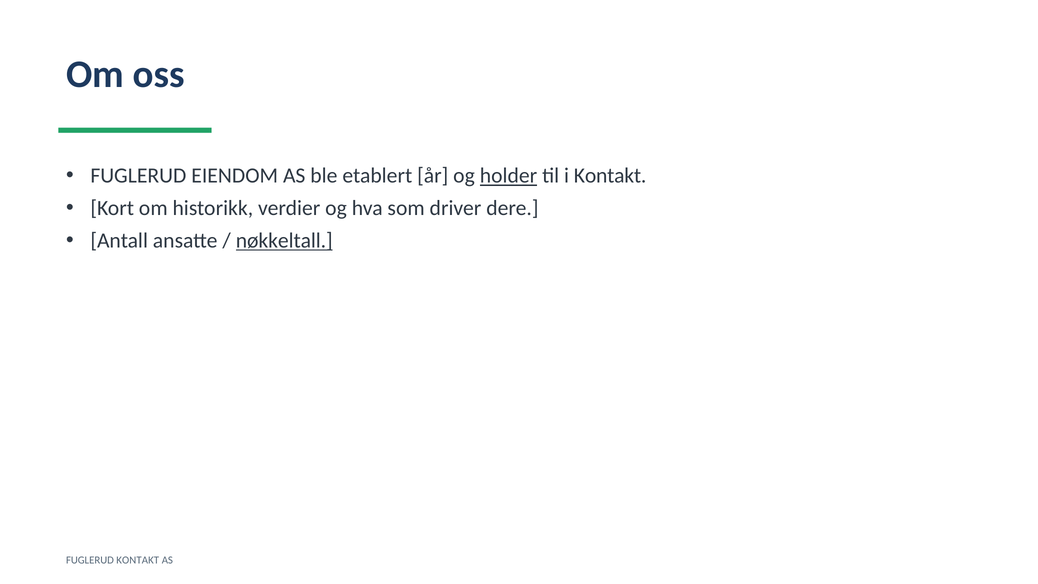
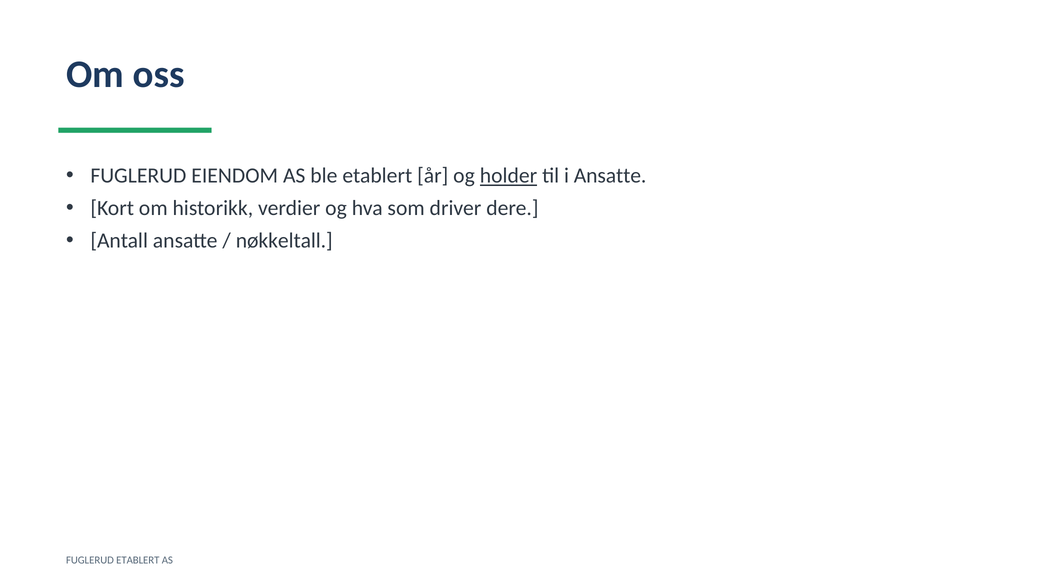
i Kontakt: Kontakt -> Ansatte (610, 176)
nøkkeltall underline: present -> none (284, 241)
FUGLERUD KONTAKT: KONTAKT -> ETABLERT (138, 560)
